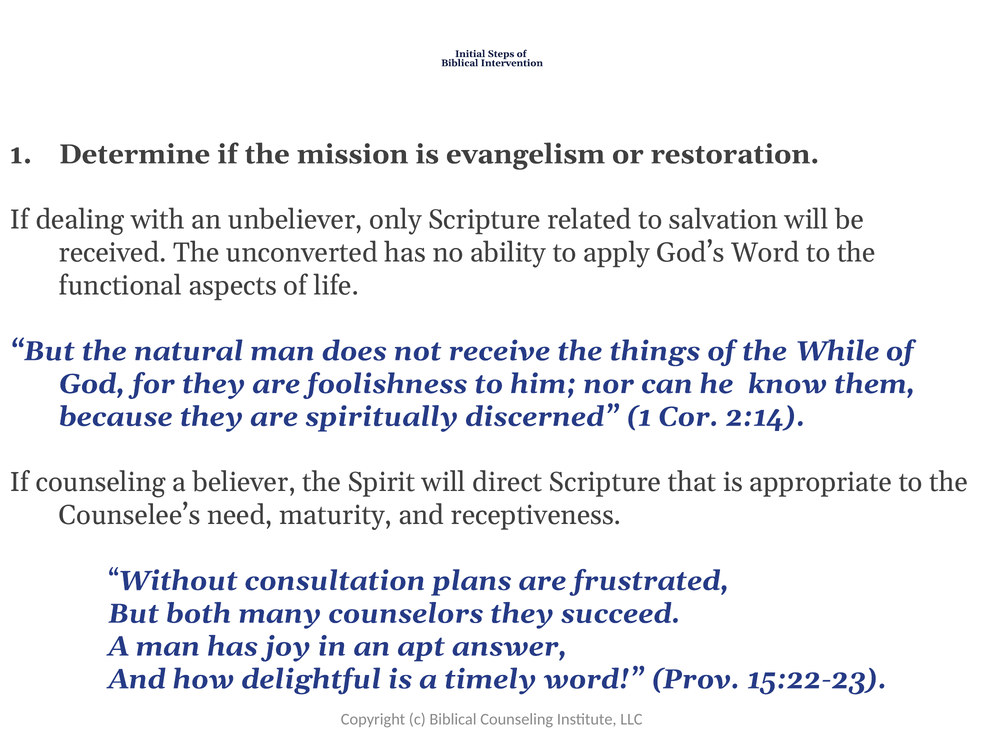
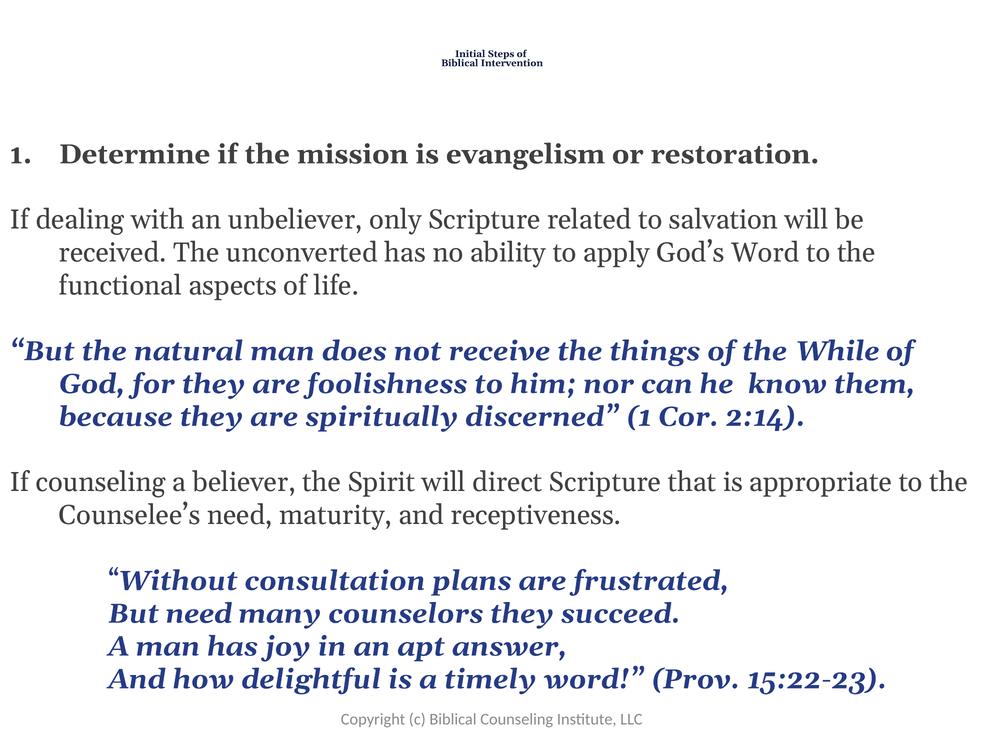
But both: both -> need (199, 614)
